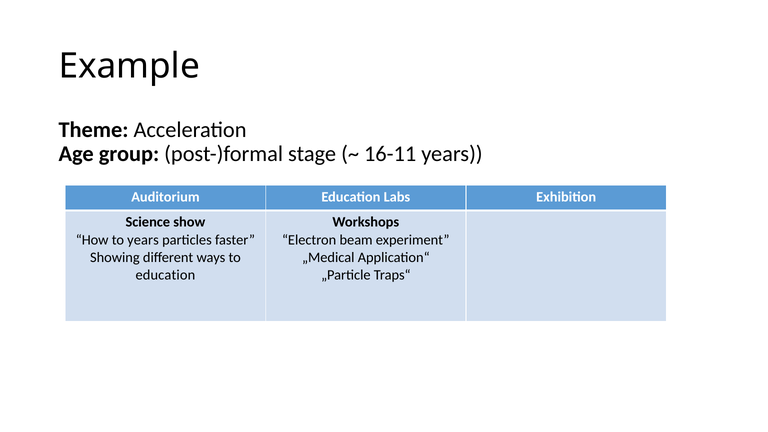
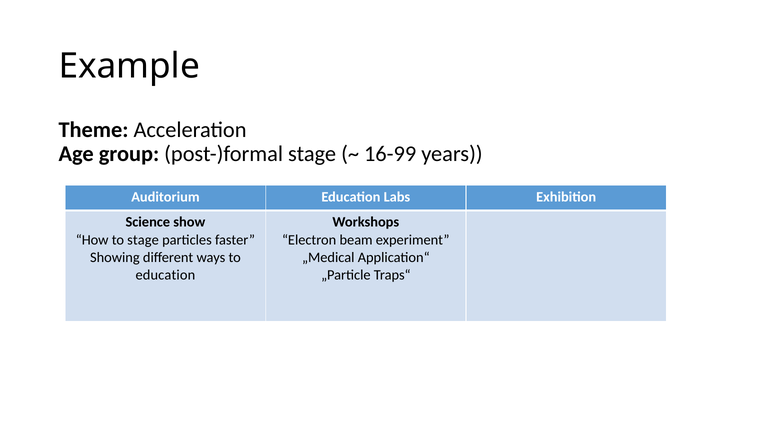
16-11: 16-11 -> 16-99 (390, 154)
to years: years -> stage (143, 240)
